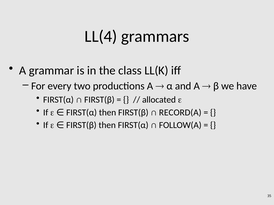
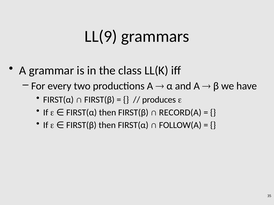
LL(4: LL(4 -> LL(9 (101, 37)
allocated: allocated -> produces (159, 100)
